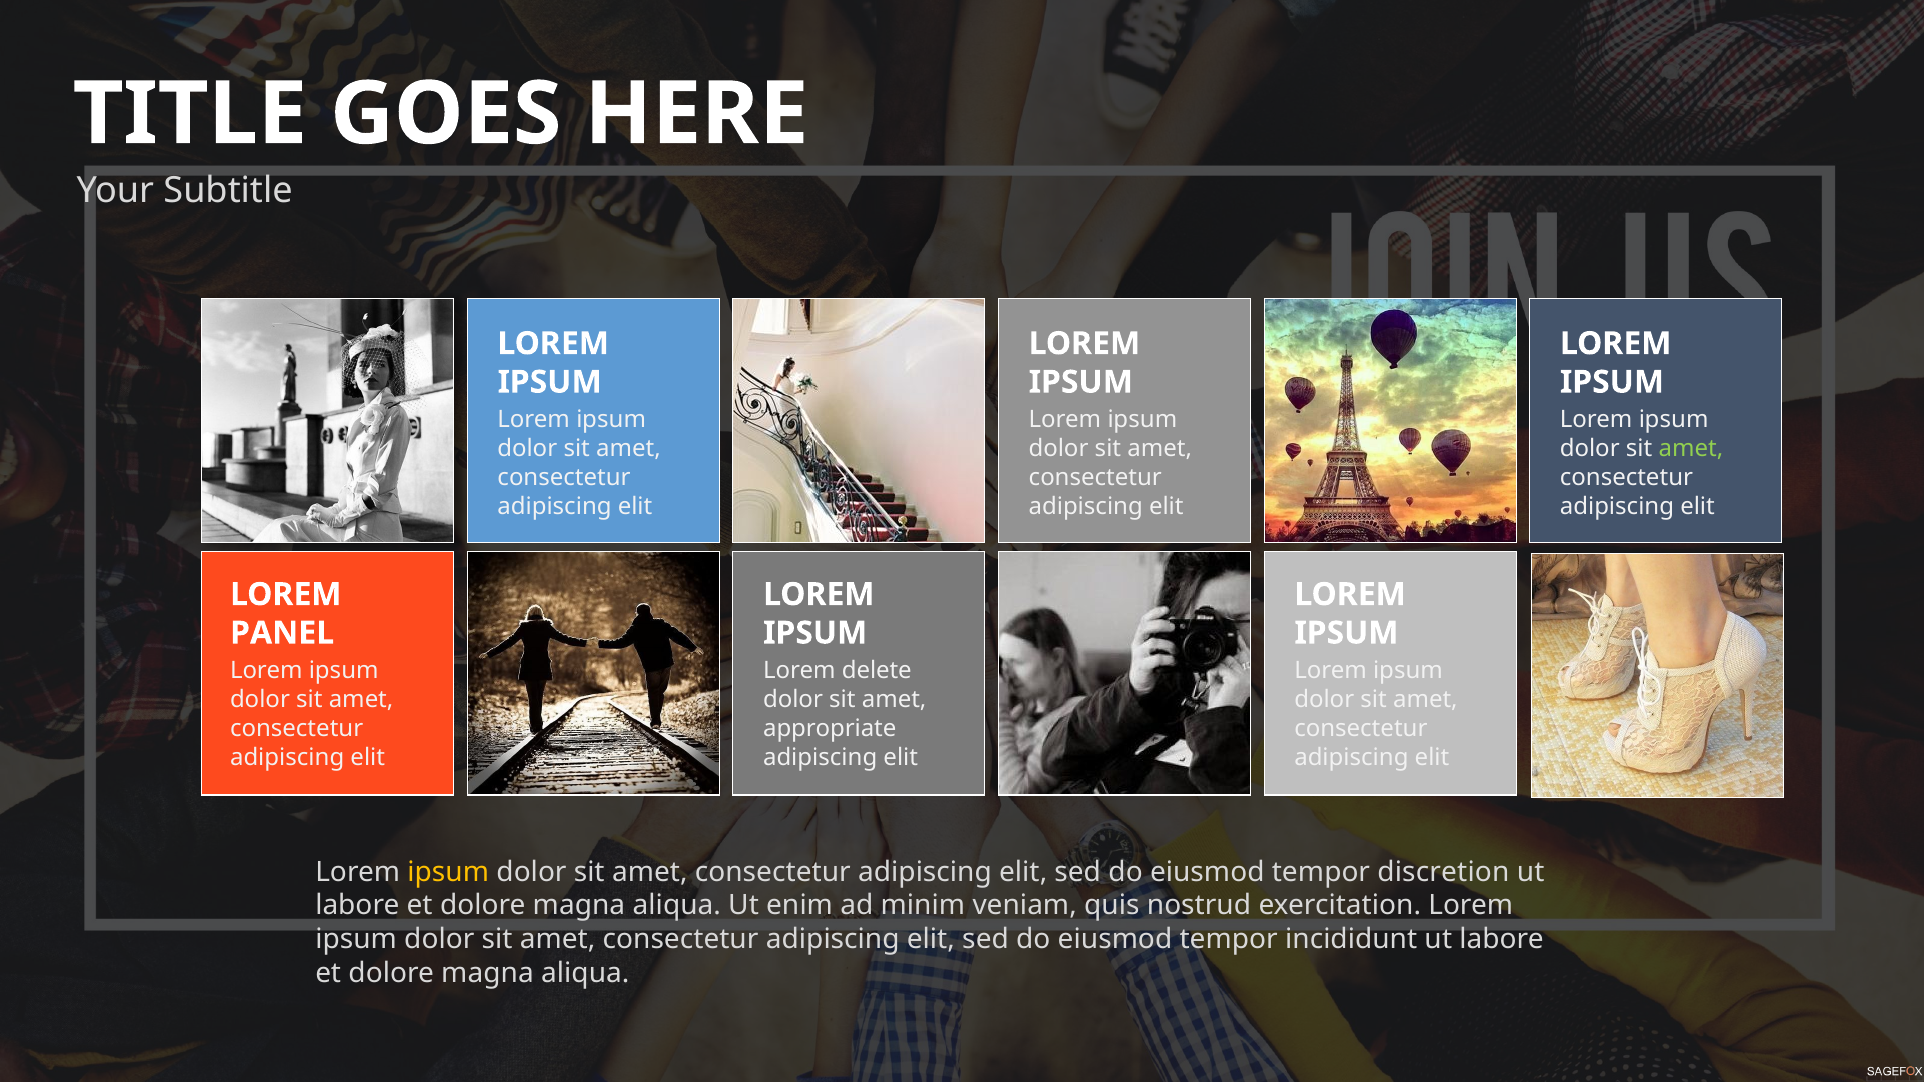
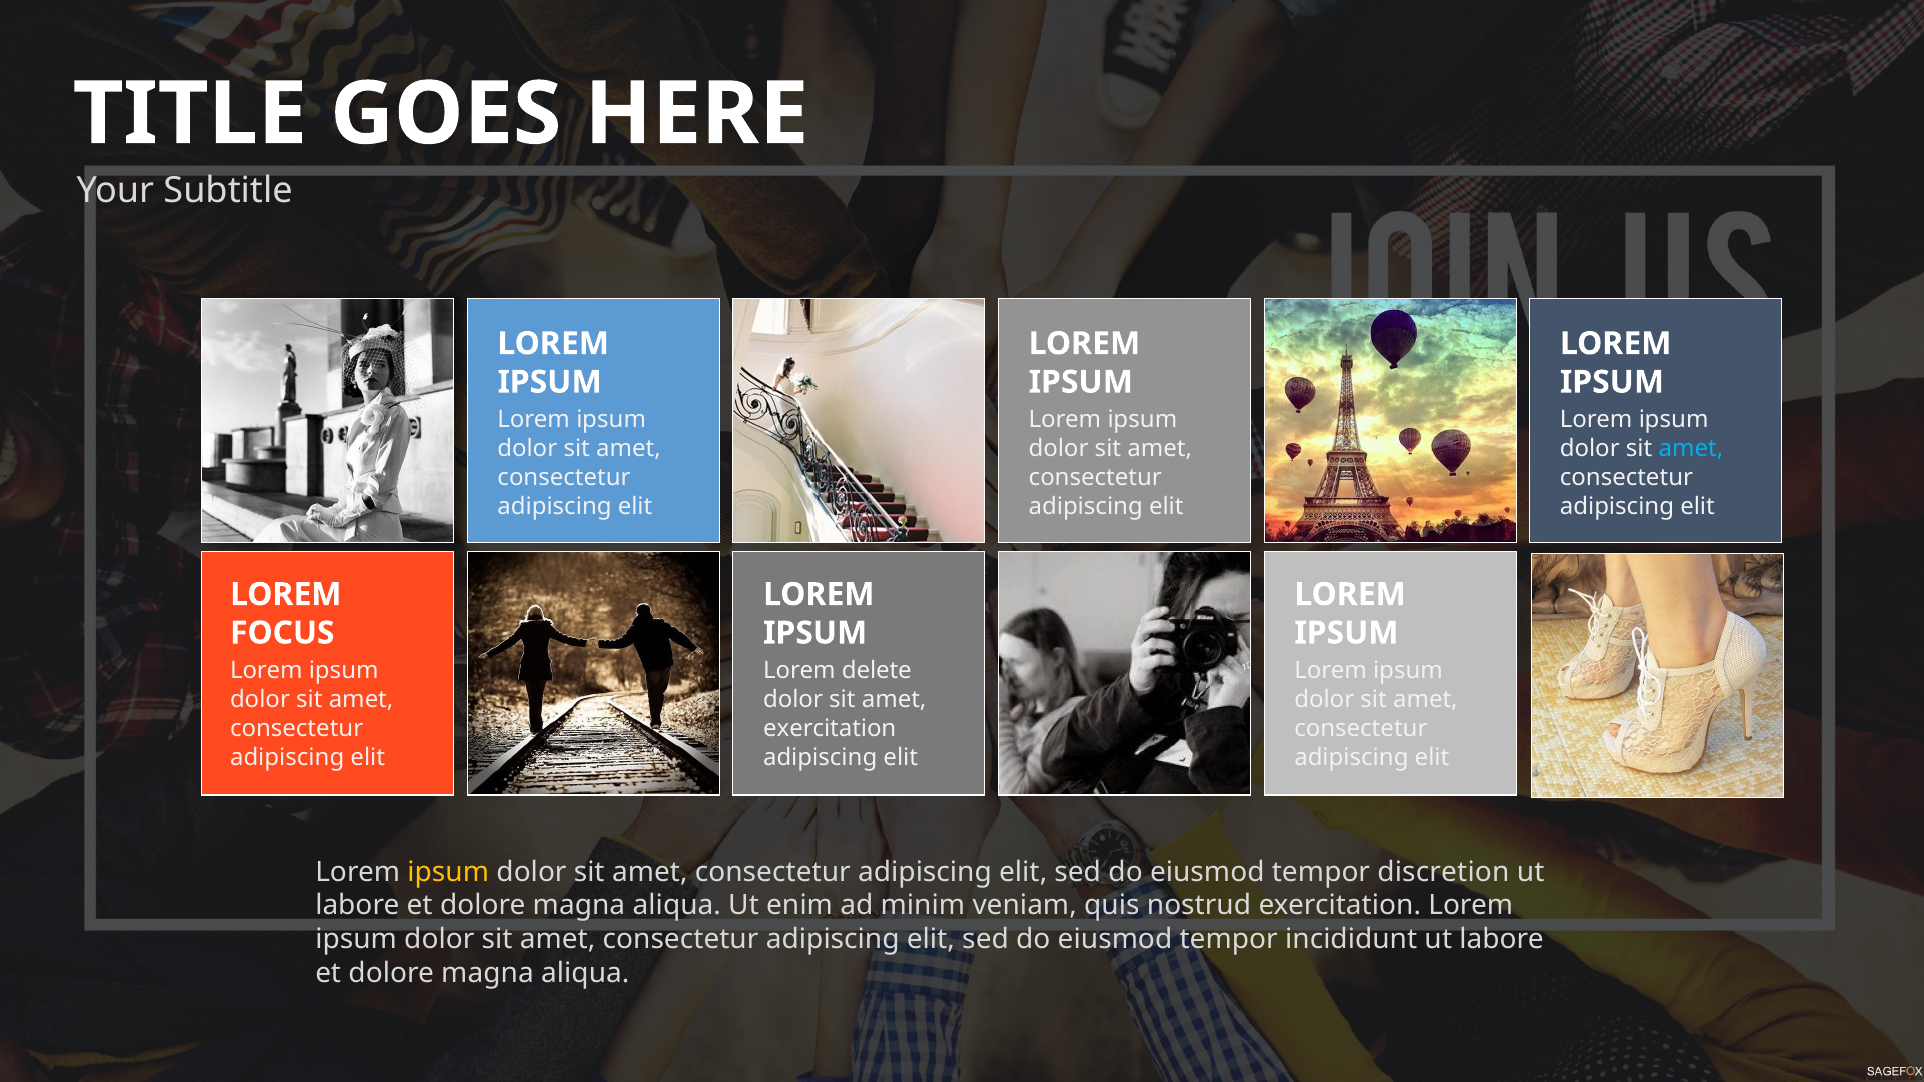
amet colour: light green -> light blue (1691, 449)
PANEL: PANEL -> FOCUS (282, 633)
appropriate: appropriate -> exercitation (830, 729)
